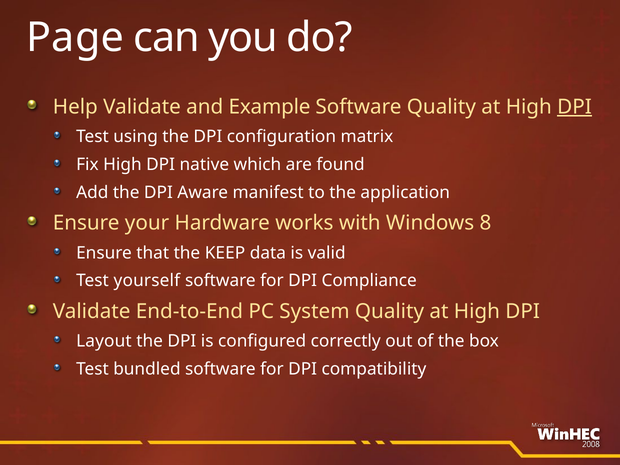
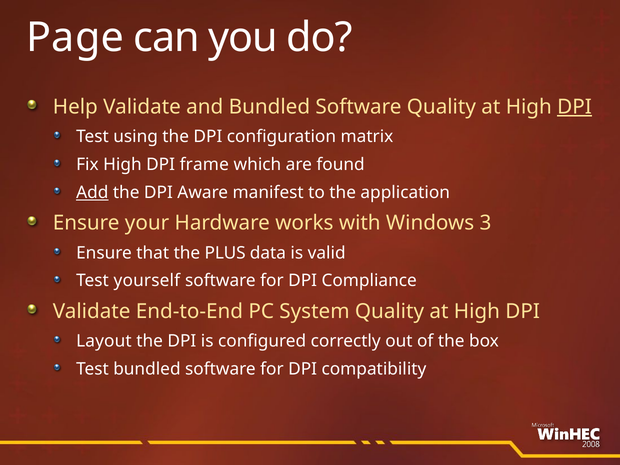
and Example: Example -> Bundled (269, 107)
native: native -> frame (204, 165)
Add underline: none -> present (92, 193)
8: 8 -> 3 (486, 223)
KEEP: KEEP -> PLUS (225, 253)
